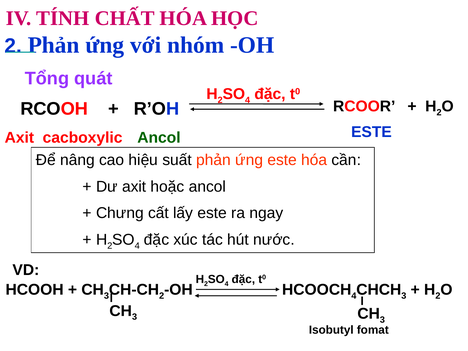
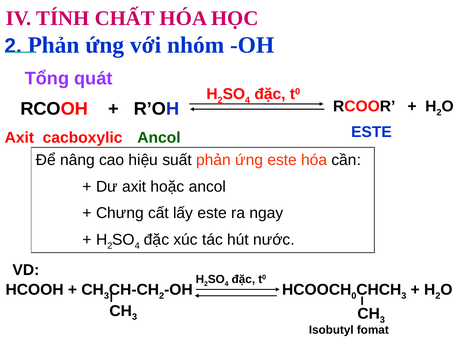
4: 4 -> 0 (354, 296)
